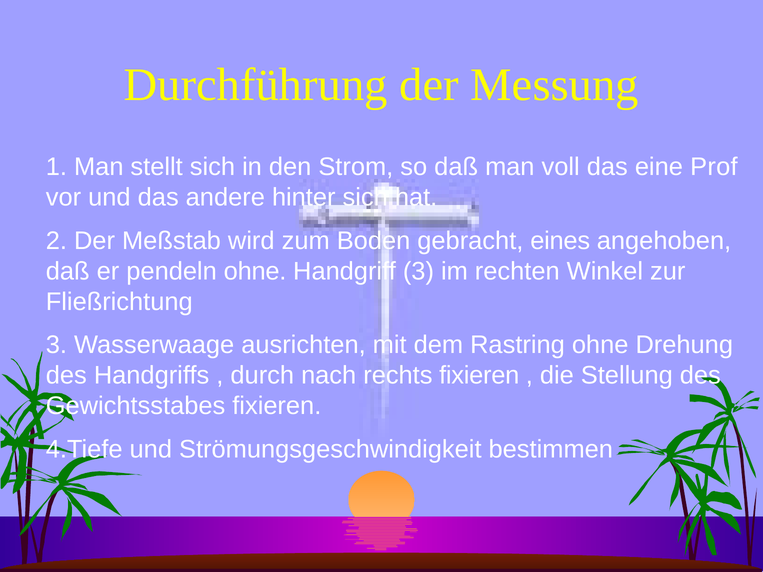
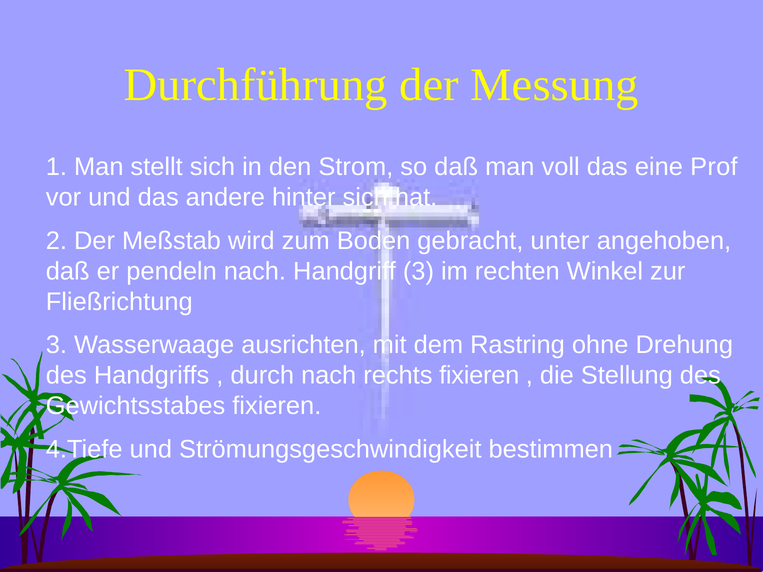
eines: eines -> unter (560, 241)
pendeln ohne: ohne -> nach (255, 271)
